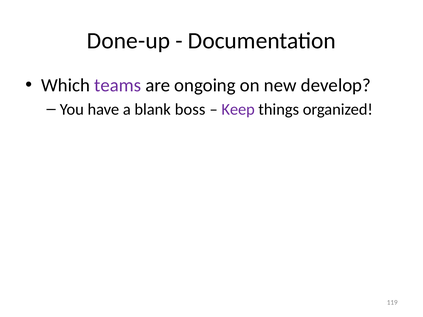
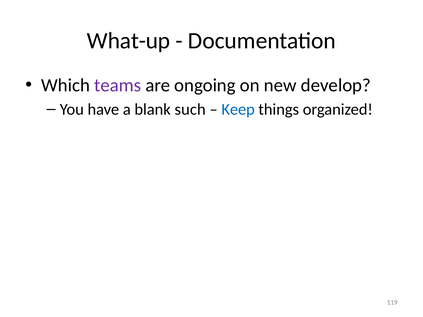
Done-up: Done-up -> What-up (129, 41)
boss: boss -> such (190, 109)
Keep colour: purple -> blue (238, 109)
